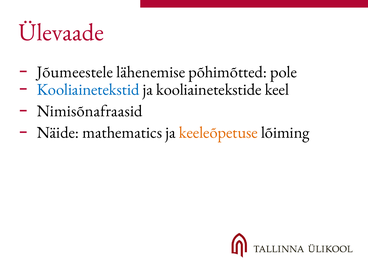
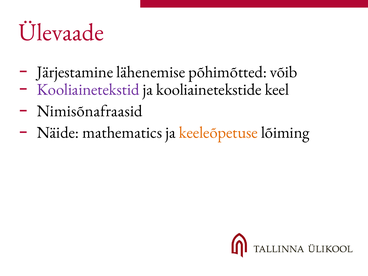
Jõumeestele: Jõumeestele -> Järjestamine (75, 72)
pole: pole -> võib (284, 72)
Kooliainetekstid colour: blue -> purple (88, 90)
